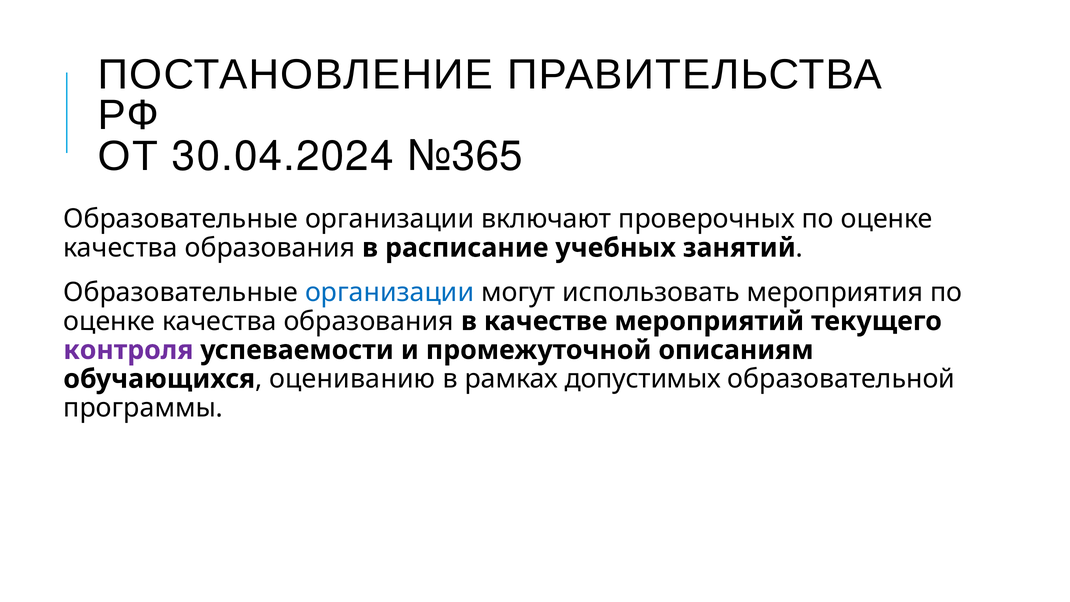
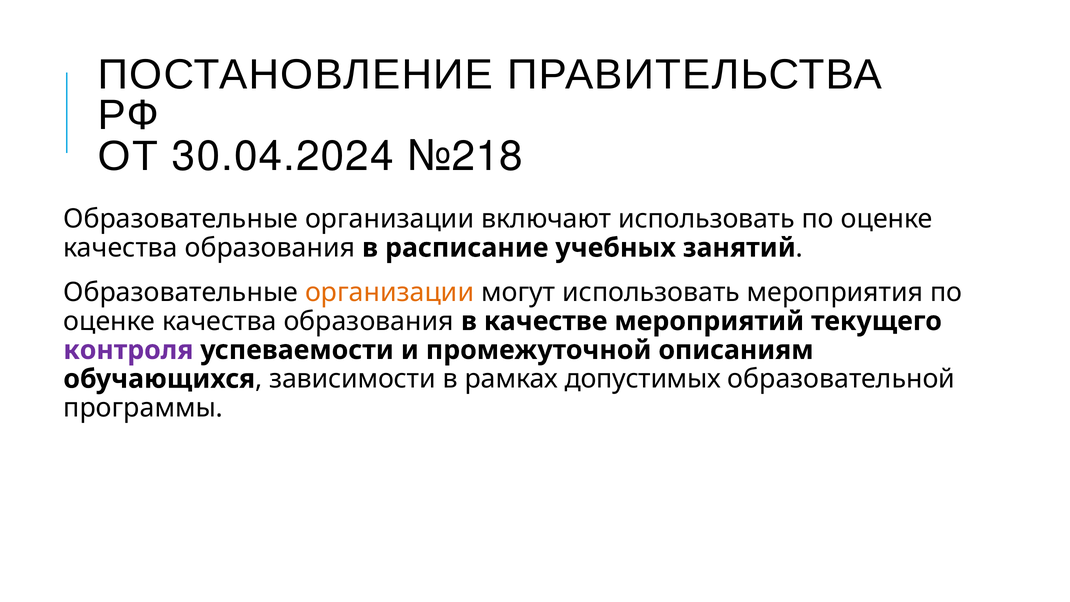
№365: №365 -> №218 (466, 156)
включают проверочных: проверочных -> использовать (707, 219)
организации colour: blue -> orange (390, 292)
оцениванию: оцениванию -> зависимости (352, 379)
